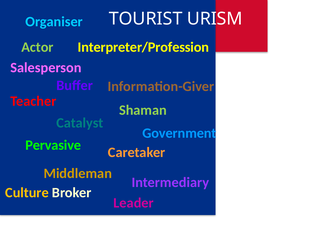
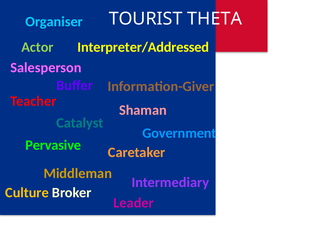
URISM: URISM -> THETA (215, 19)
Interpreter/Profession: Interpreter/Profession -> Interpreter/Addressed (143, 47)
Shaman colour: light green -> pink (143, 110)
